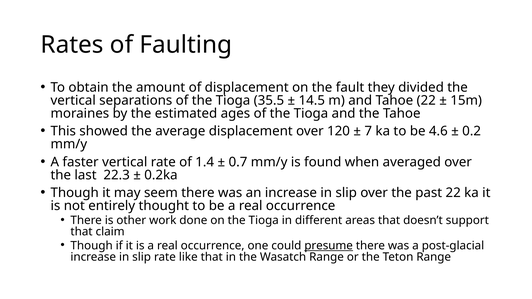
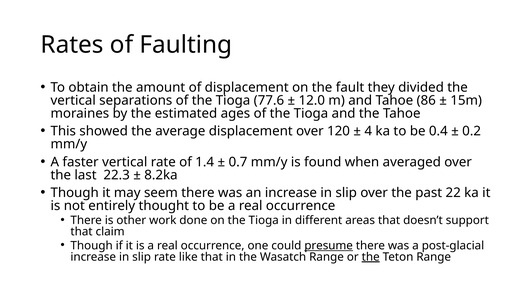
35.5: 35.5 -> 77.6 (269, 101)
14.5: 14.5 -> 12.0 (312, 101)
Tahoe 22: 22 -> 86 (426, 101)
7: 7 -> 4 (368, 131)
4.6: 4.6 -> 0.4 (438, 131)
0.2ka: 0.2ka -> 8.2ka (161, 175)
the underline: none -> present (371, 257)
